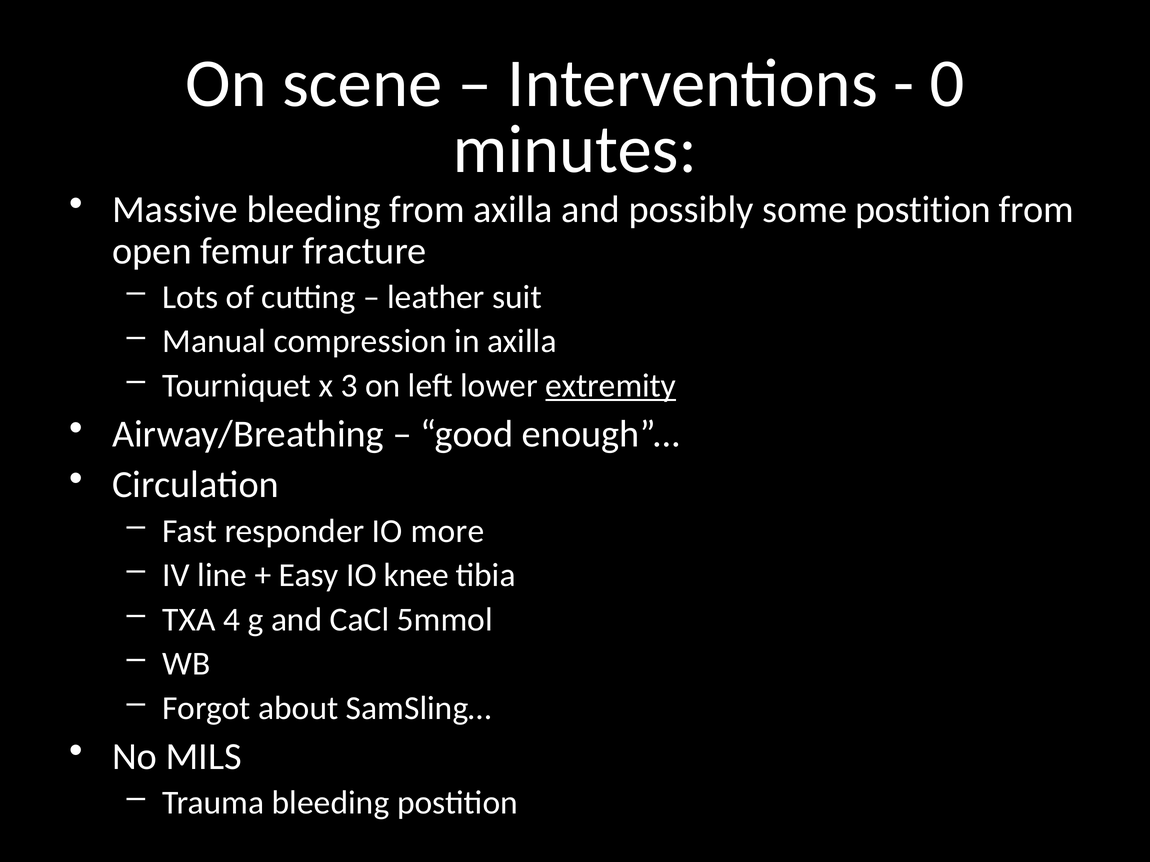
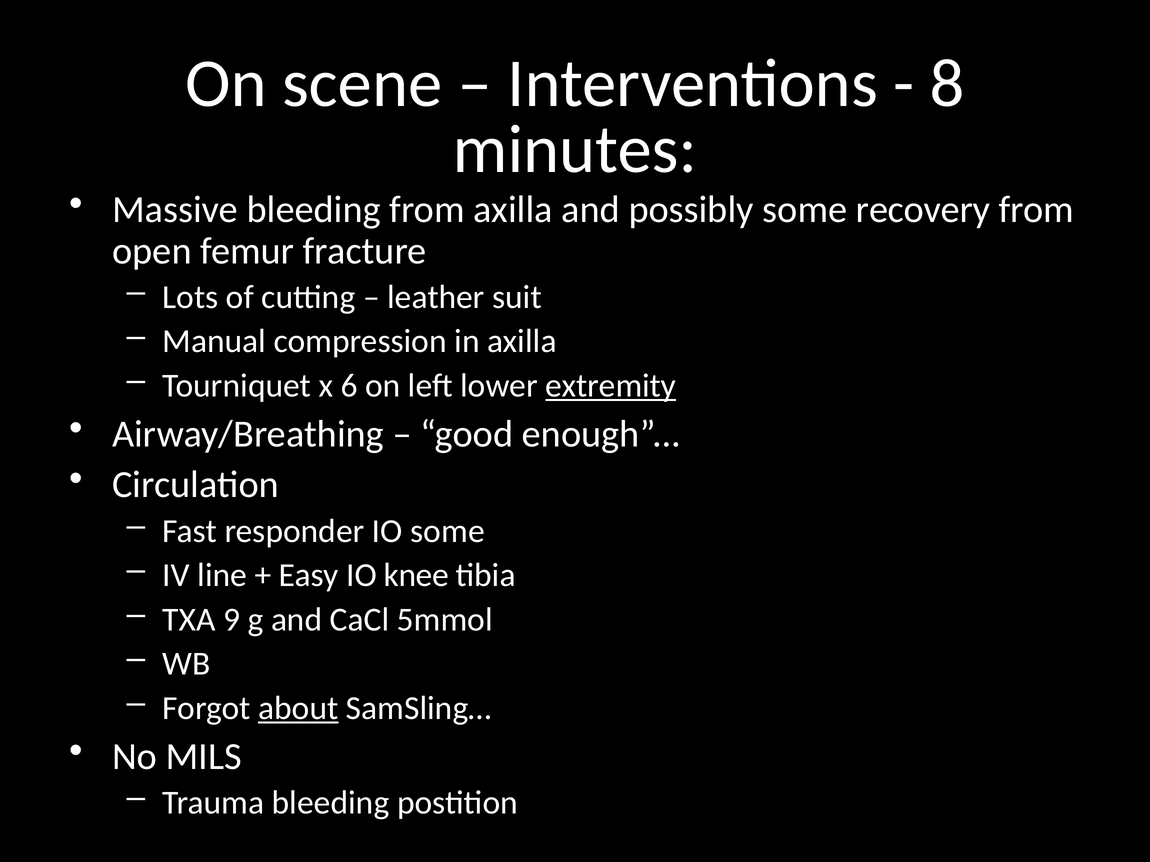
0: 0 -> 8 (947, 84)
some postition: postition -> recovery (923, 210)
3: 3 -> 6 (349, 386)
IO more: more -> some (448, 531)
4: 4 -> 9 (232, 620)
about underline: none -> present (298, 708)
